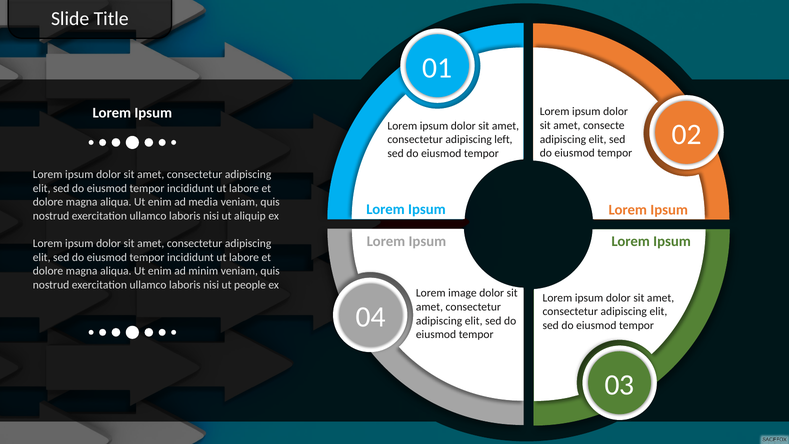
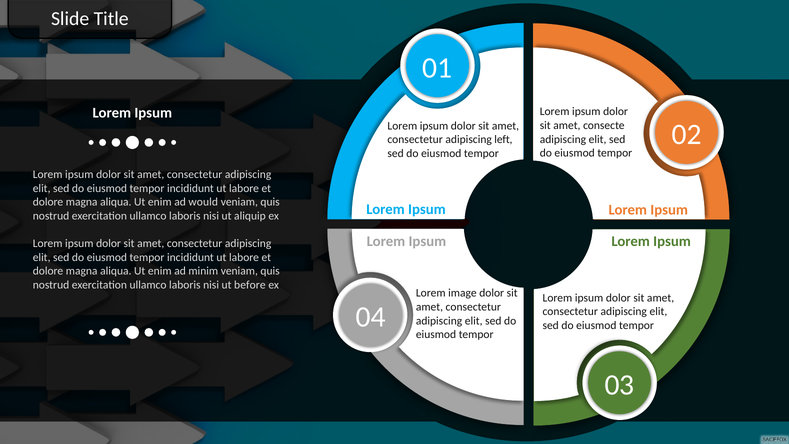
media: media -> would (203, 202)
people: people -> before (250, 285)
